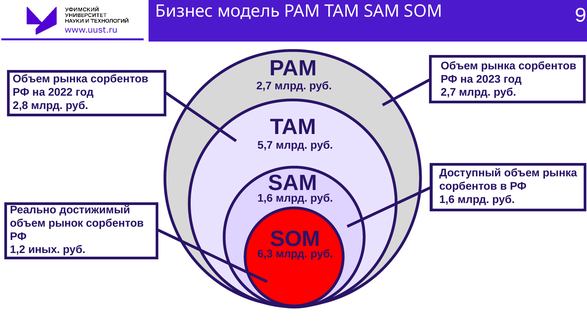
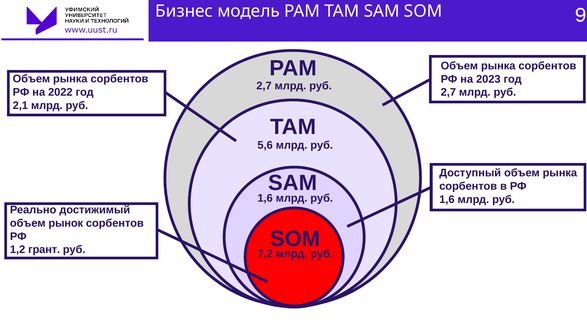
2,8: 2,8 -> 2,1 (20, 105)
5,7: 5,7 -> 5,6 (265, 145)
иных: иных -> грант (44, 250)
6,3: 6,3 -> 7,2 (265, 254)
